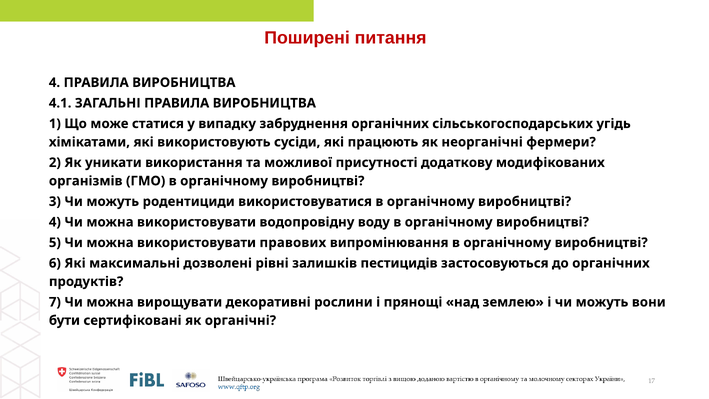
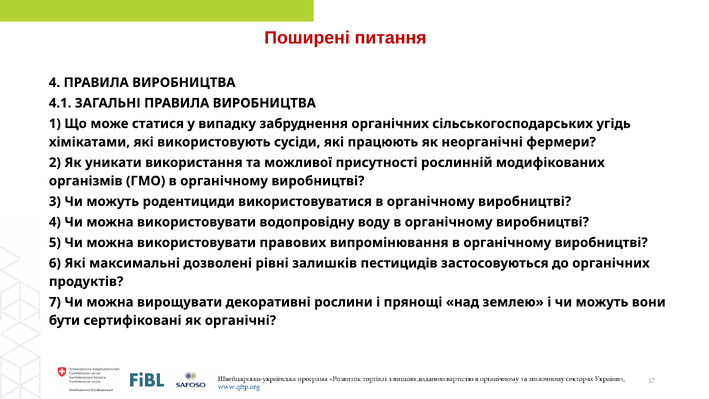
додаткову: додаткову -> рослинній (457, 163)
